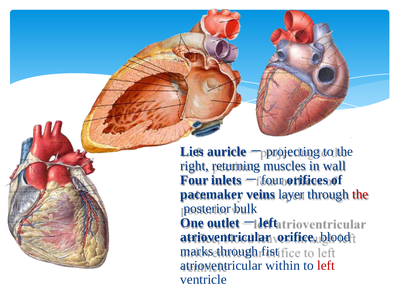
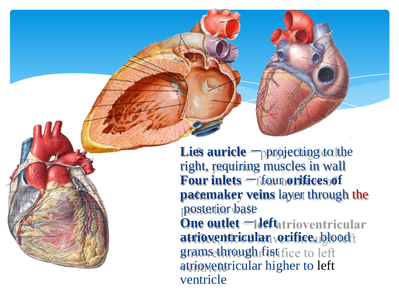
returning: returning -> requiring (236, 166)
bulk: bulk -> base (246, 209)
marks: marks -> grams (197, 251)
within: within -> higher (283, 266)
left colour: red -> black (326, 266)
